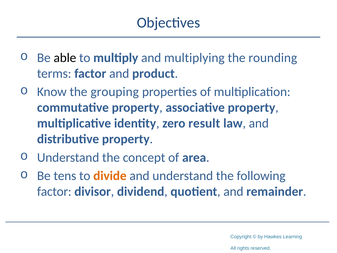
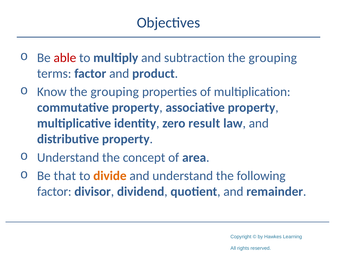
able colour: black -> red (65, 58)
multiplying: multiplying -> subtraction (194, 58)
rounding: rounding -> grouping (273, 58)
tens: tens -> that (65, 176)
